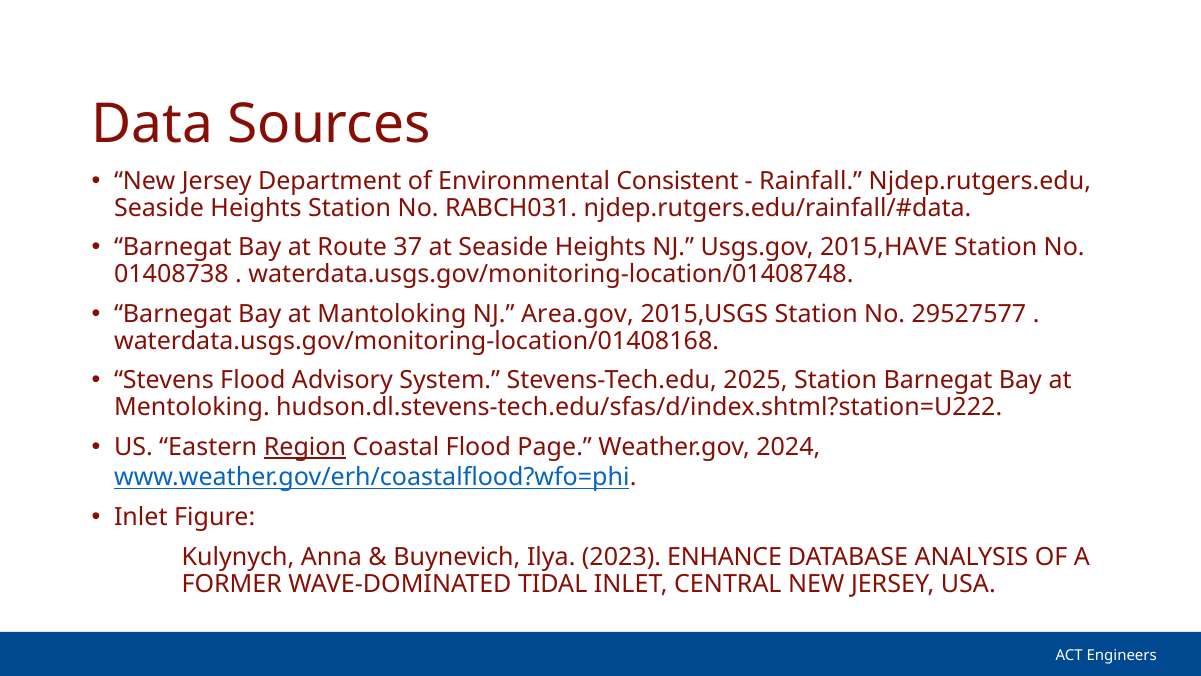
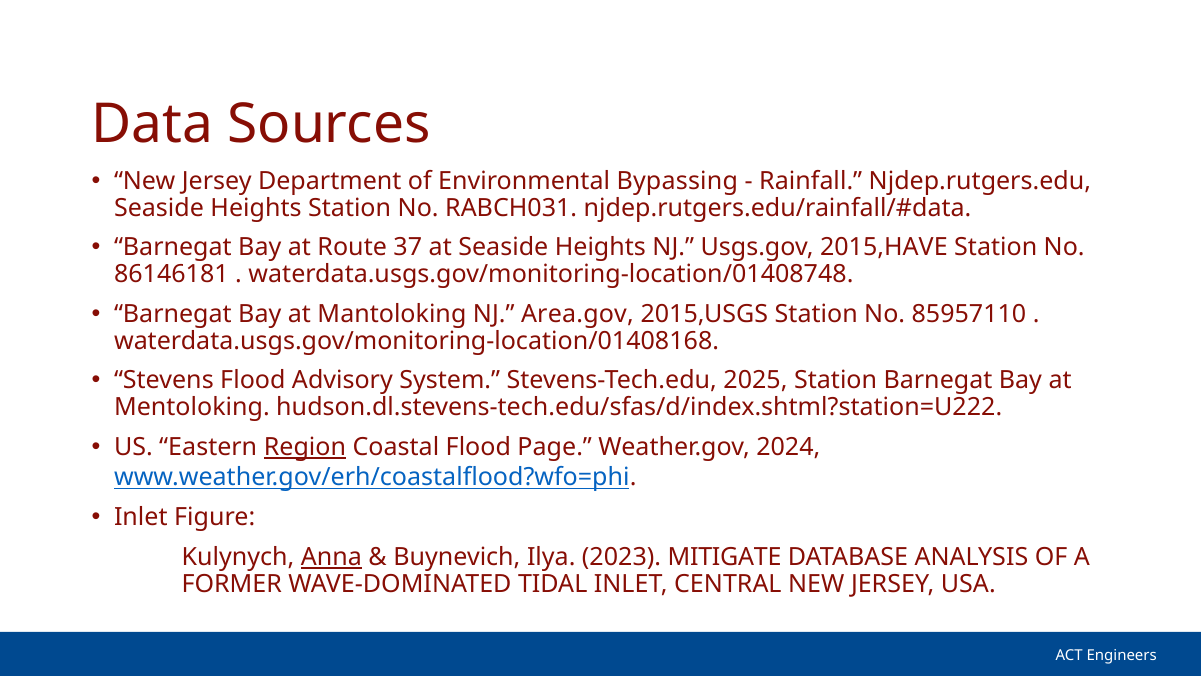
Consistent: Consistent -> Bypassing (677, 181)
01408738: 01408738 -> 86146181 (171, 274)
29527577: 29527577 -> 85957110 (969, 314)
Anna underline: none -> present (331, 557)
ENHANCE: ENHANCE -> MITIGATE (725, 557)
